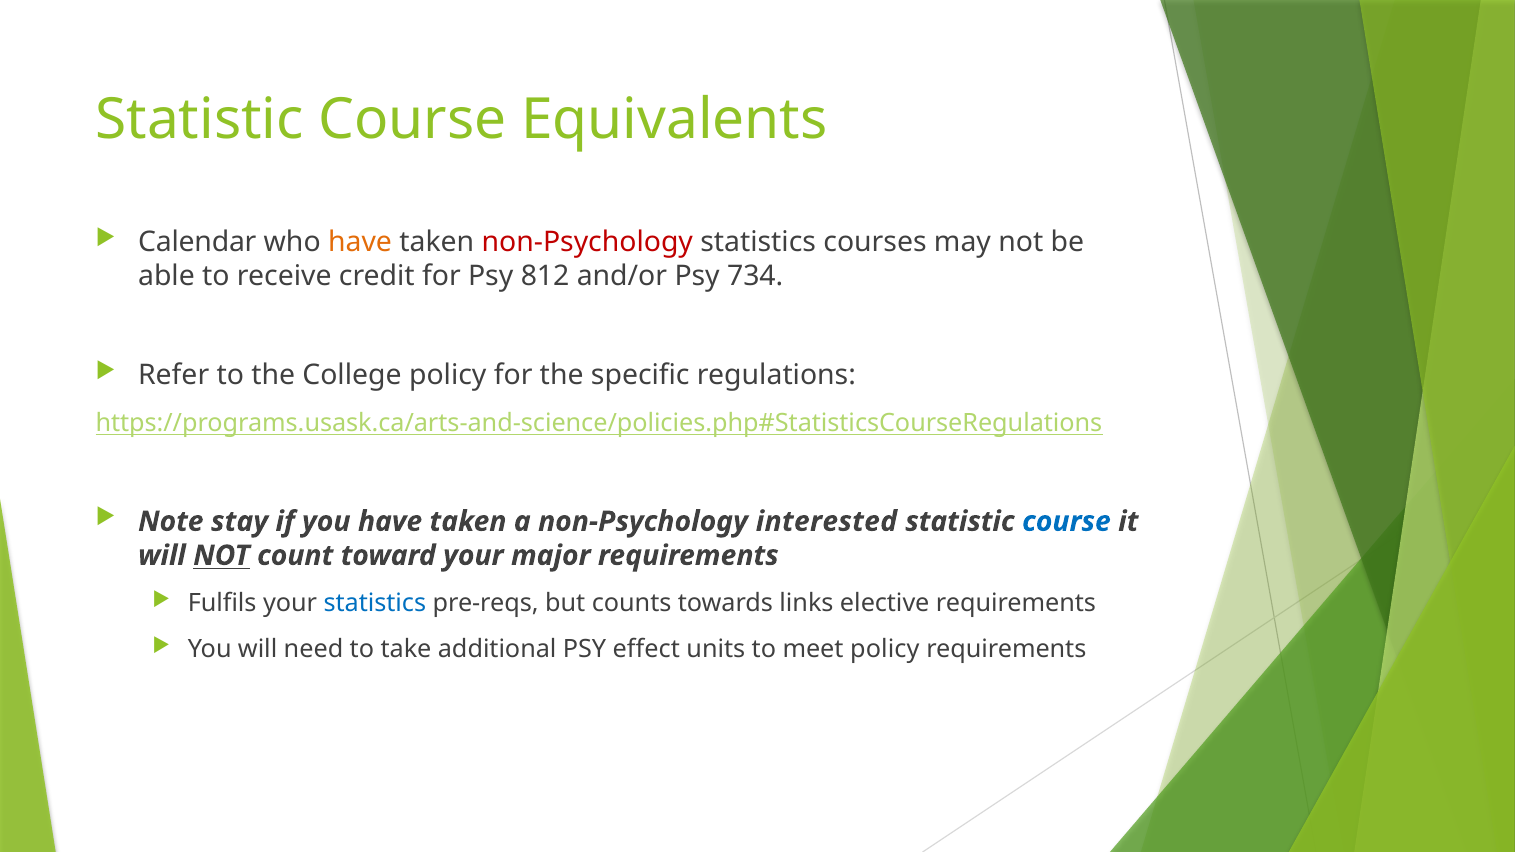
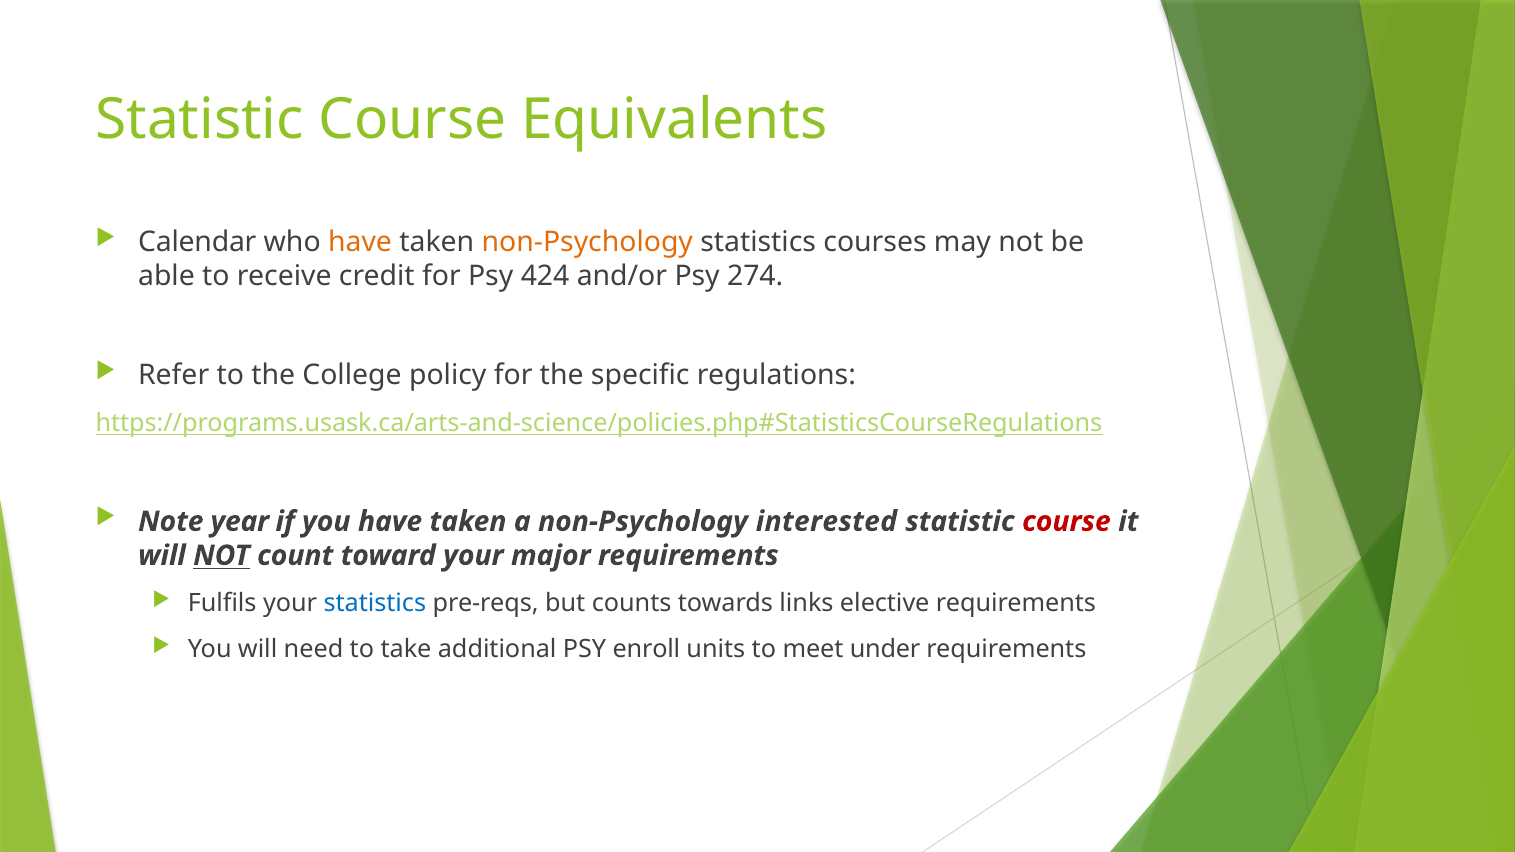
non-Psychology colour: red -> orange (587, 242)
812: 812 -> 424 (545, 276)
734: 734 -> 274 (755, 276)
stay: stay -> year (240, 522)
course colour: blue -> red (1066, 522)
effect: effect -> enroll (646, 649)
meet policy: policy -> under (885, 649)
